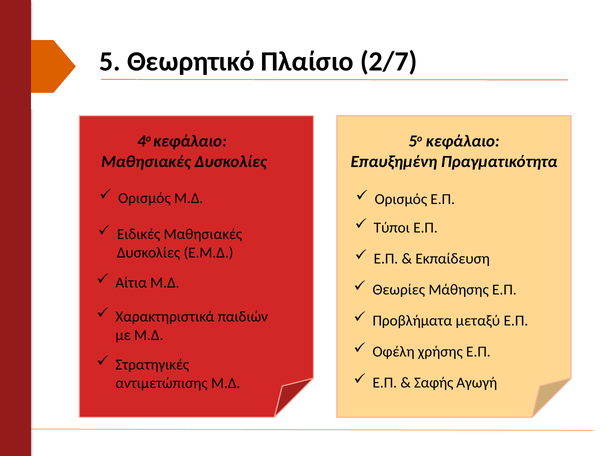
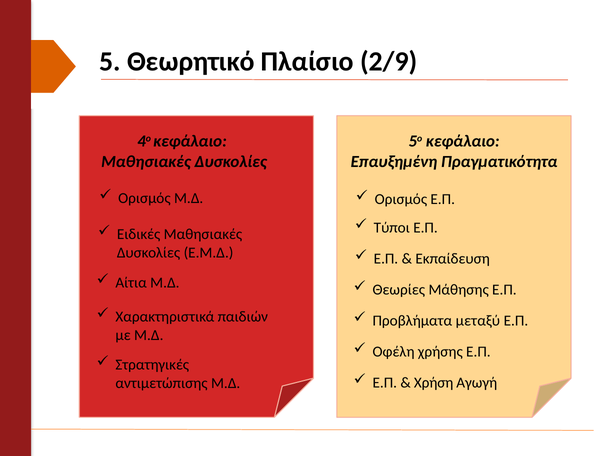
2/7: 2/7 -> 2/9 (389, 62)
Σαφής: Σαφής -> Χρήση (434, 382)
